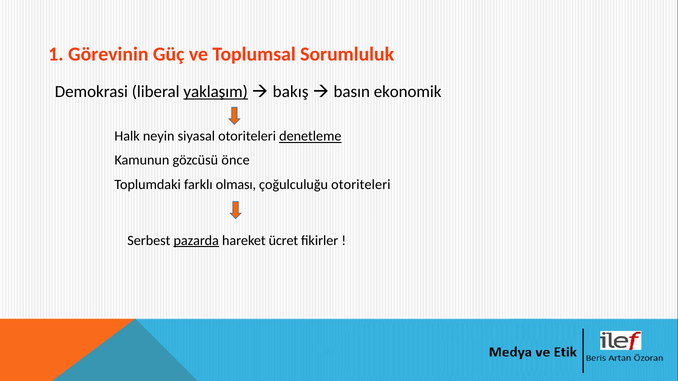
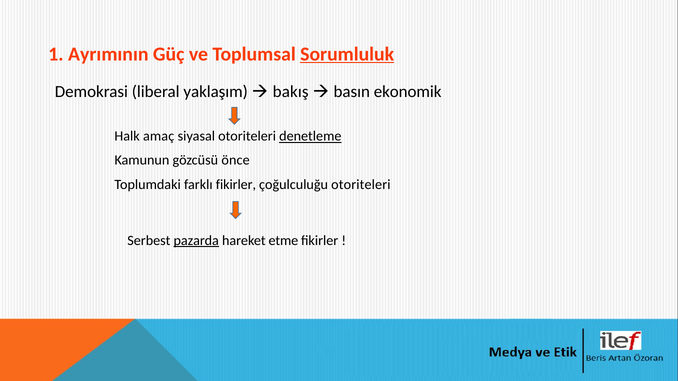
Görevinin: Görevinin -> Ayrımının (108, 54)
Sorumluluk underline: none -> present (347, 54)
yaklaşım underline: present -> none (216, 92)
neyin: neyin -> amaç (159, 136)
farklı olması: olması -> fikirler (236, 185)
ücret: ücret -> etme (283, 241)
